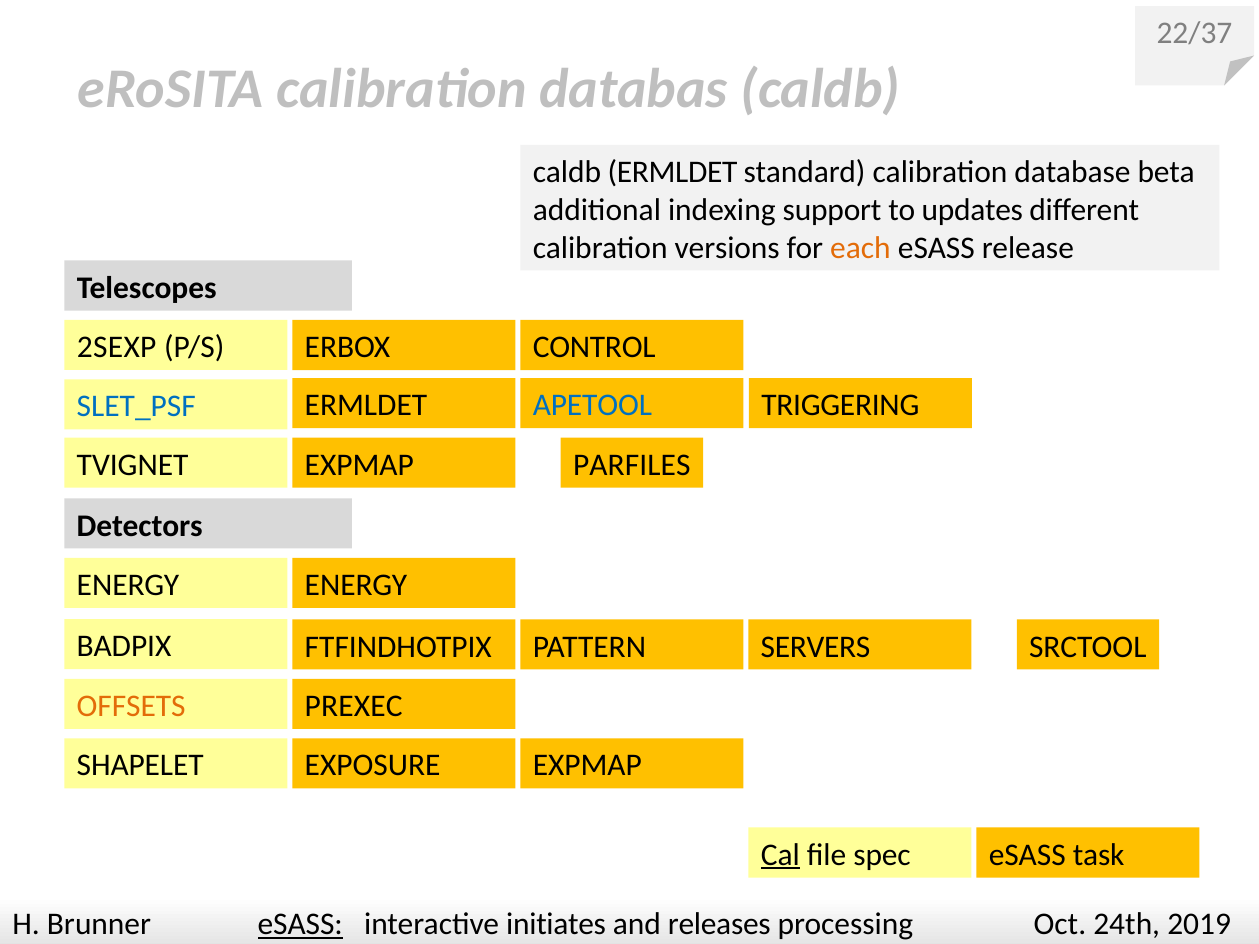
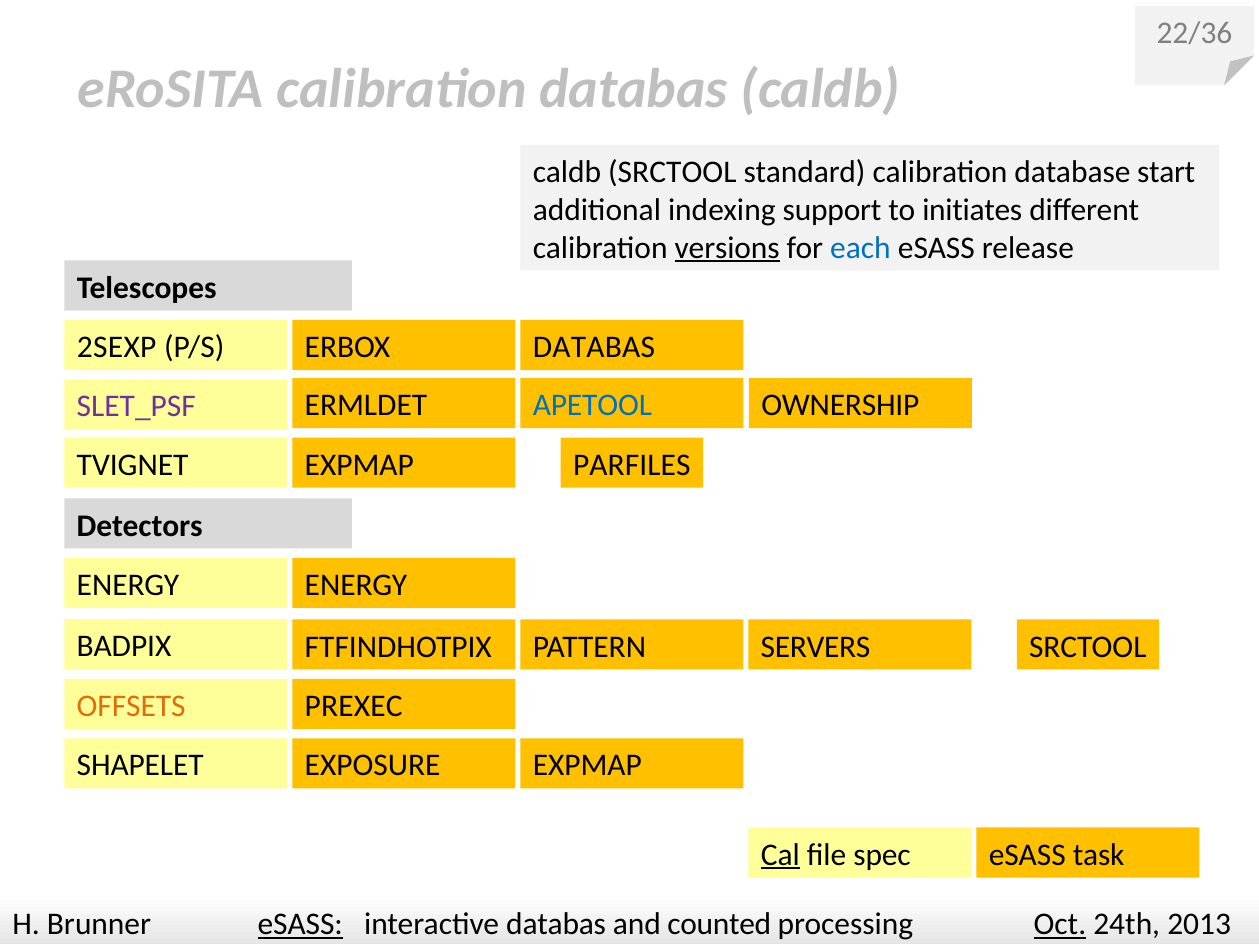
22/37: 22/37 -> 22/36 (1194, 33)
caldb ERMLDET: ERMLDET -> SRCTOOL (672, 172)
beta: beta -> start (1166, 172)
updates: updates -> initiates (972, 210)
versions underline: none -> present (727, 248)
each colour: orange -> blue (860, 248)
ERBOX CONTROL: CONTROL -> DATABAS (594, 347)
TRIGGERING: TRIGGERING -> OWNERSHIP (840, 405)
SLET_PSF colour: blue -> purple (136, 407)
interactive initiates: initiates -> databas (556, 924)
releases: releases -> counted (719, 924)
Oct underline: none -> present (1060, 924)
2019: 2019 -> 2013 (1199, 924)
